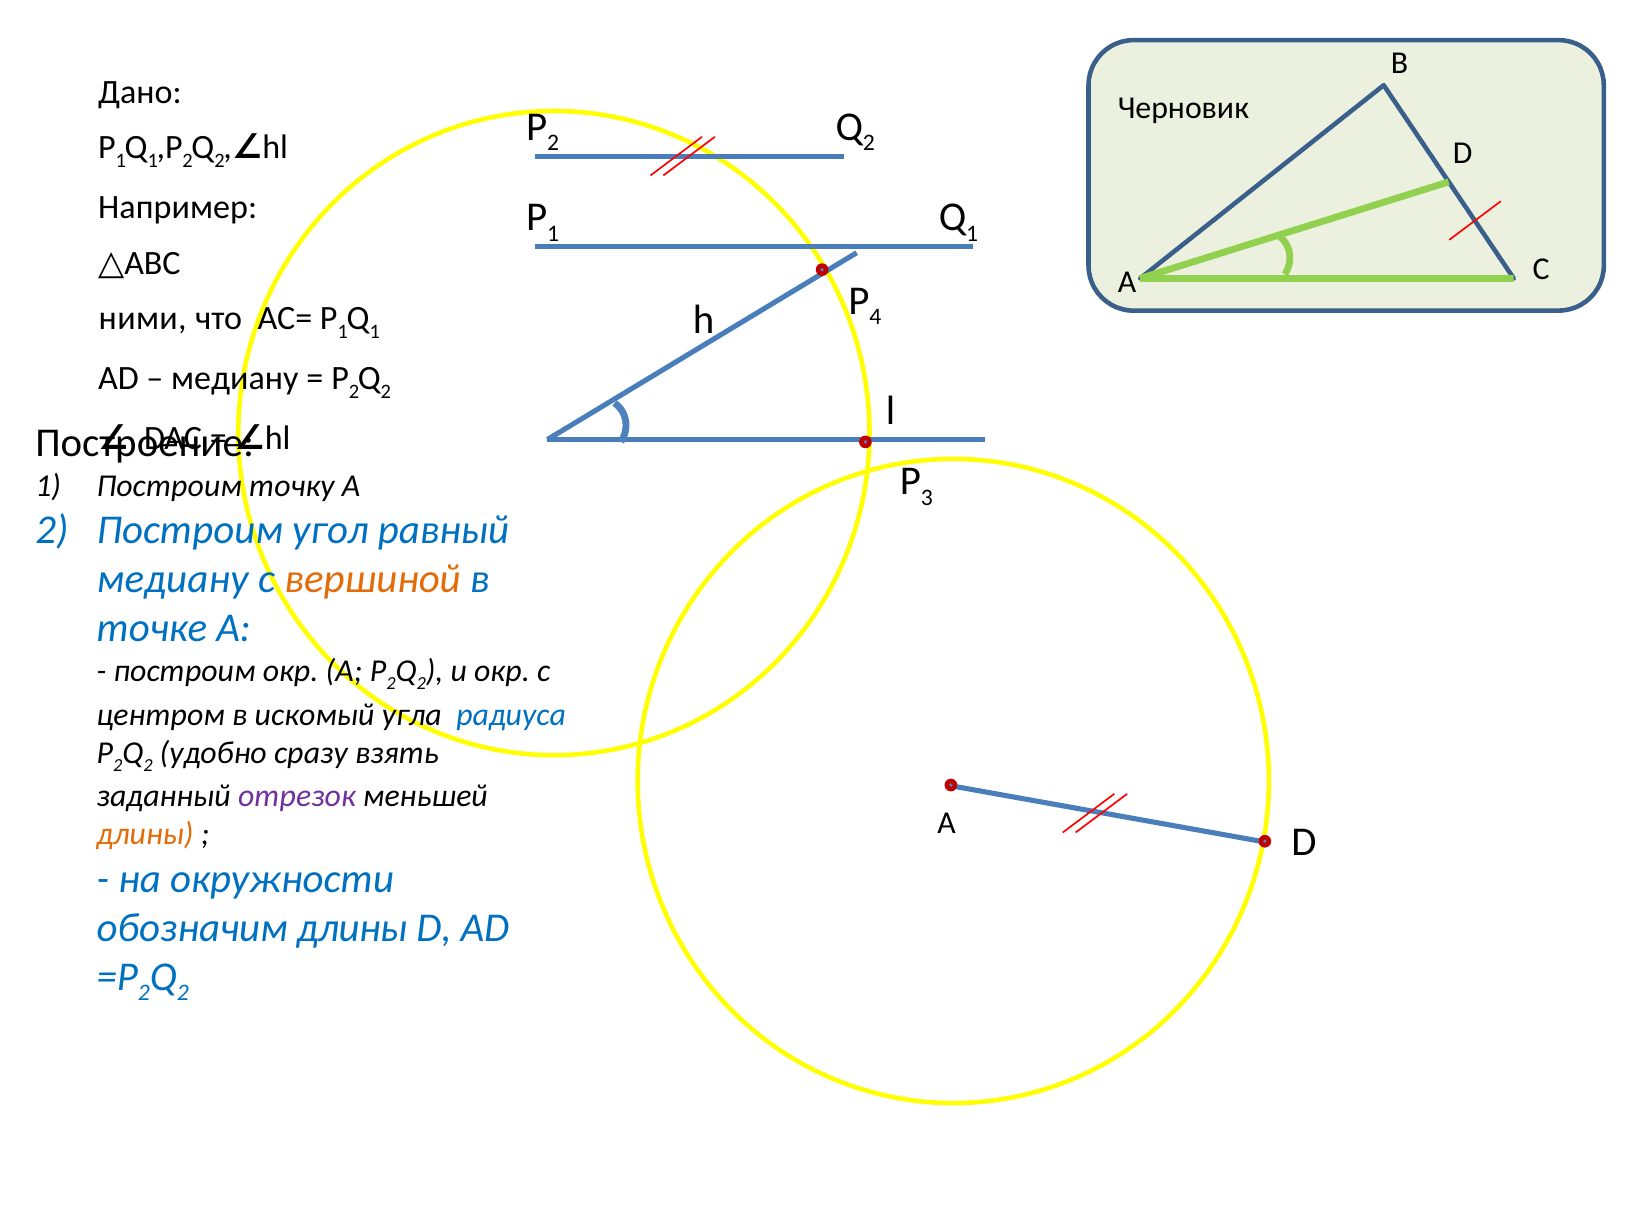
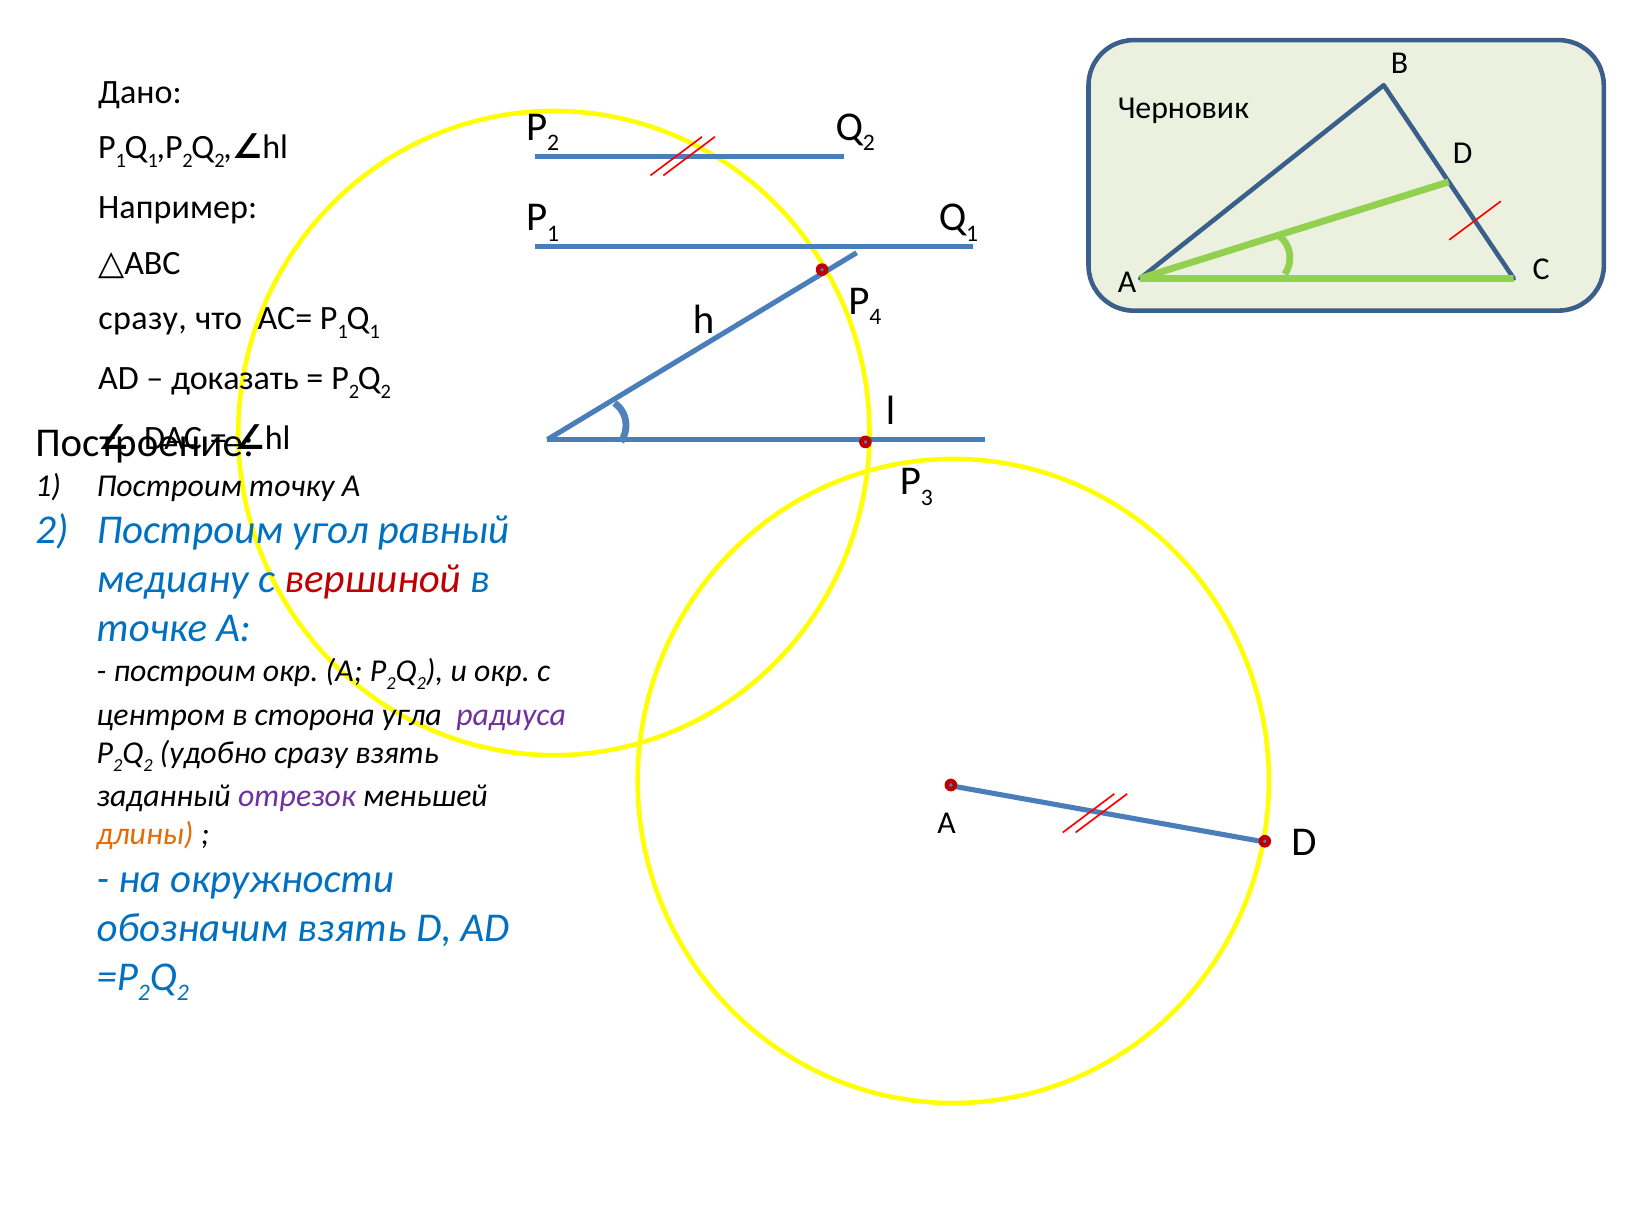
ними: ними -> сразу (143, 318)
медиану: медиану -> доказать (235, 378)
вершиной colour: orange -> red (373, 579)
искомый: искомый -> сторона (315, 715)
радиуса colour: blue -> purple (511, 715)
обозначим длины: длины -> взять (352, 928)
